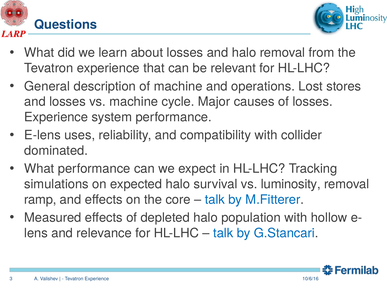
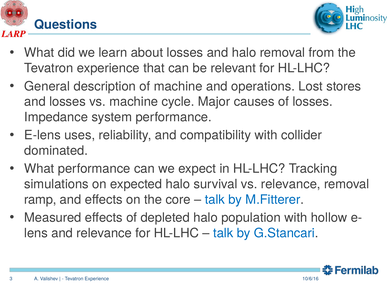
Experience: Experience -> Impedance (56, 117)
vs luminosity: luminosity -> relevance (291, 184)
